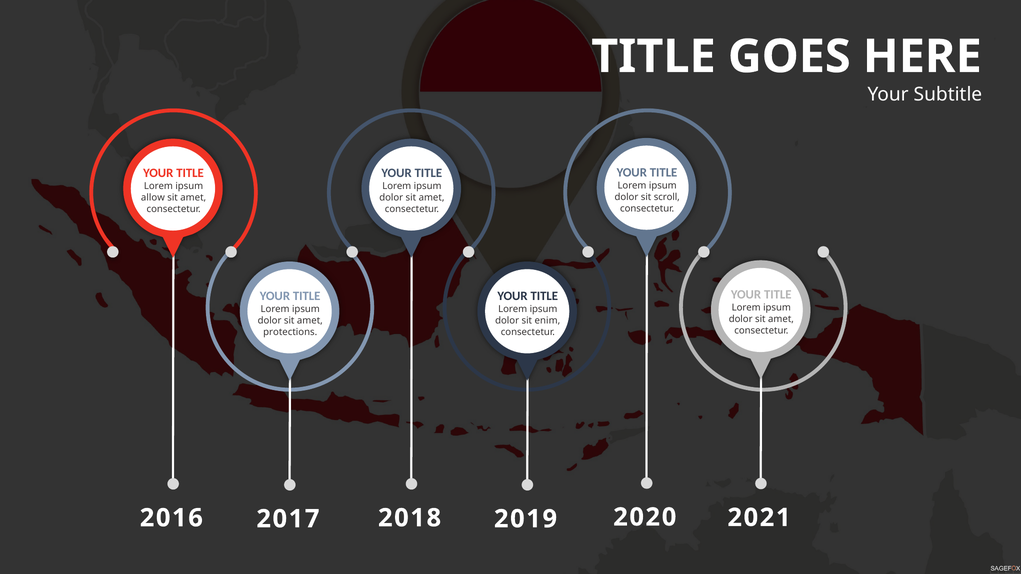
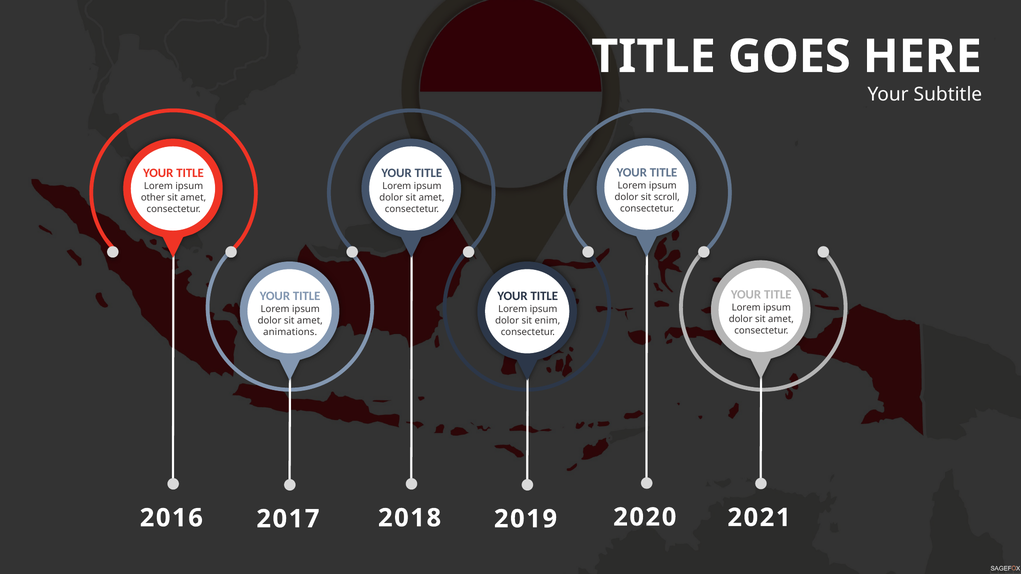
allow: allow -> other (153, 198)
protections: protections -> animations (290, 332)
